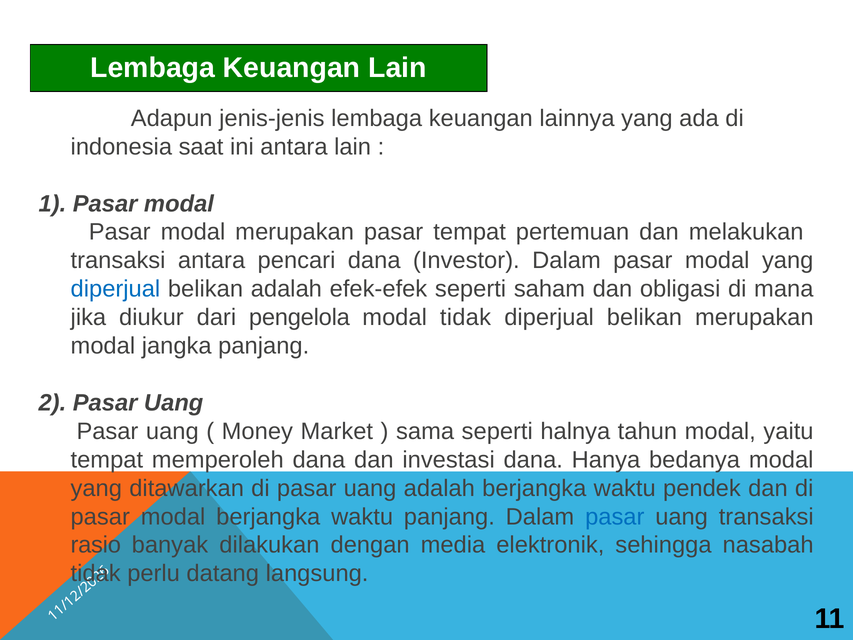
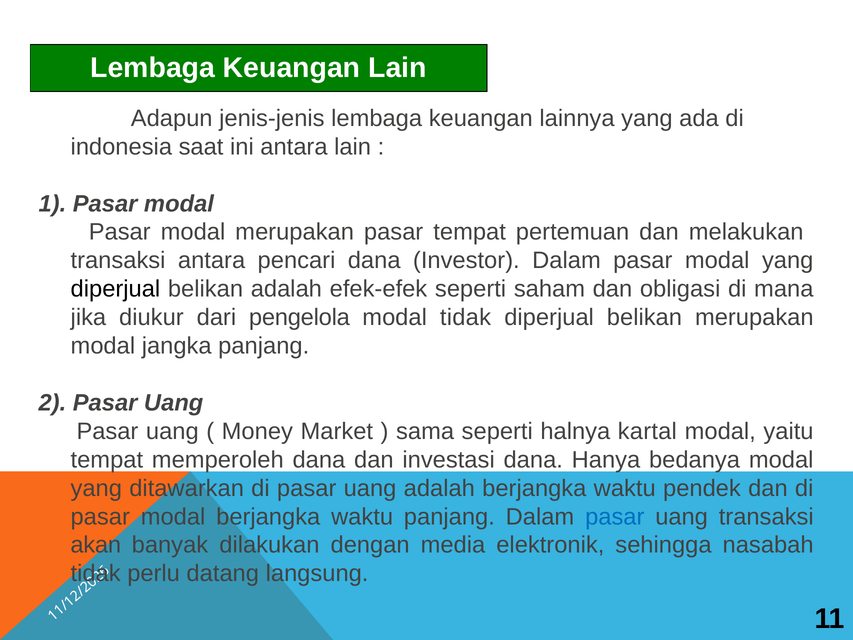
diperjual colour: blue -> black (115, 289)
tahun: tahun -> kartal (647, 431)
rasio: rasio -> akan (96, 545)
